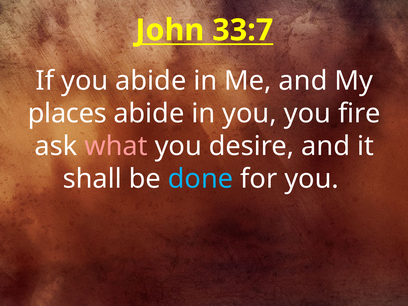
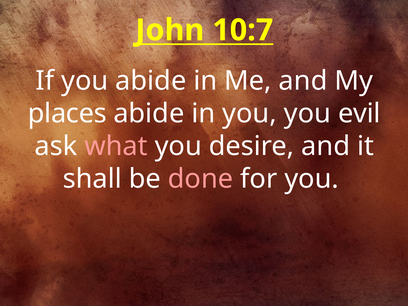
33:7: 33:7 -> 10:7 (243, 30)
fire: fire -> evil (359, 114)
done colour: light blue -> pink (201, 179)
